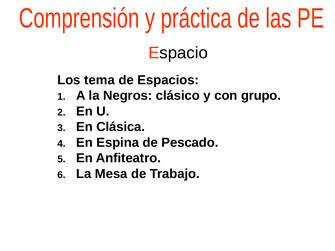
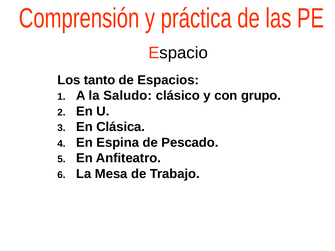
tema: tema -> tanto (100, 80)
Negros: Negros -> Saludo (128, 96)
